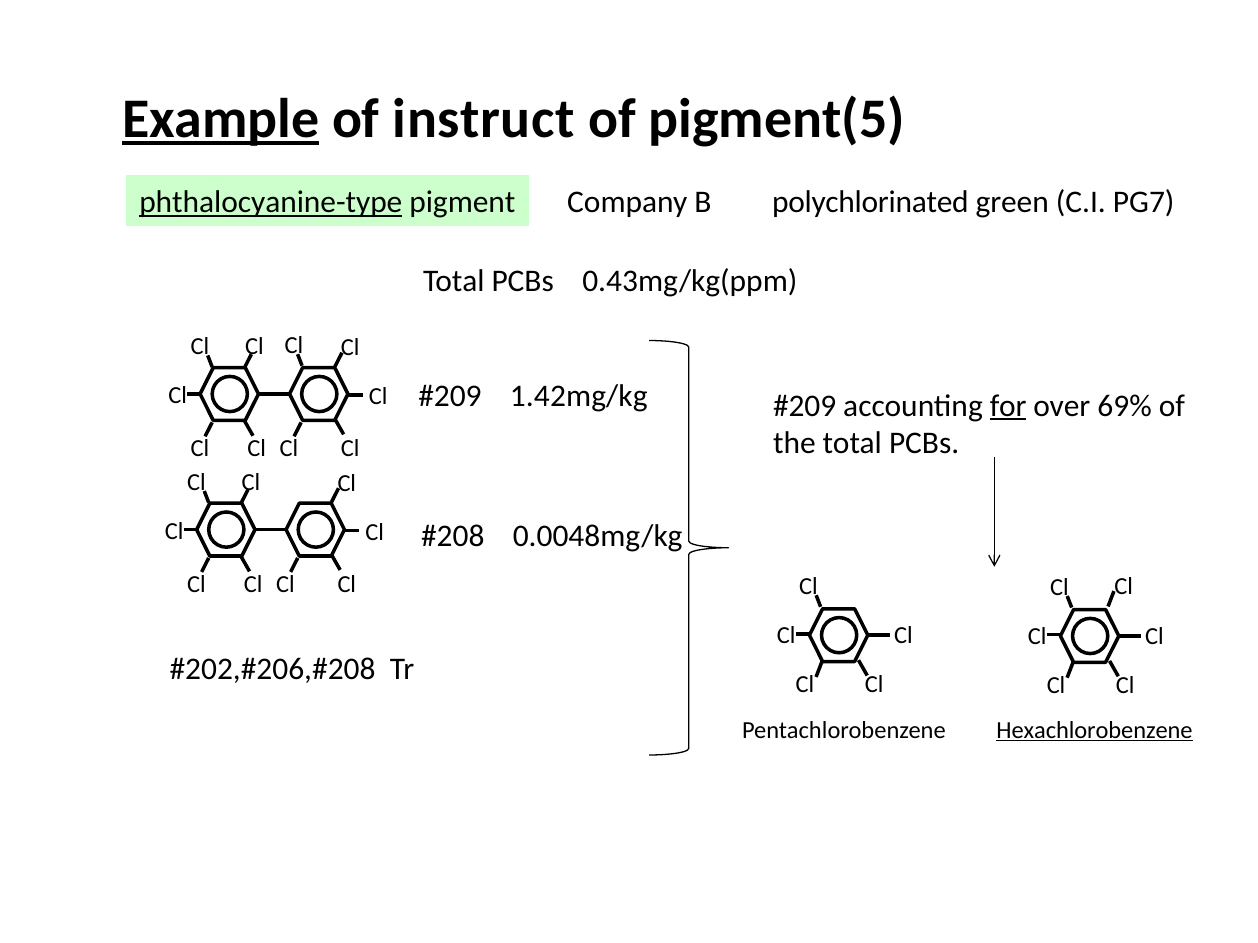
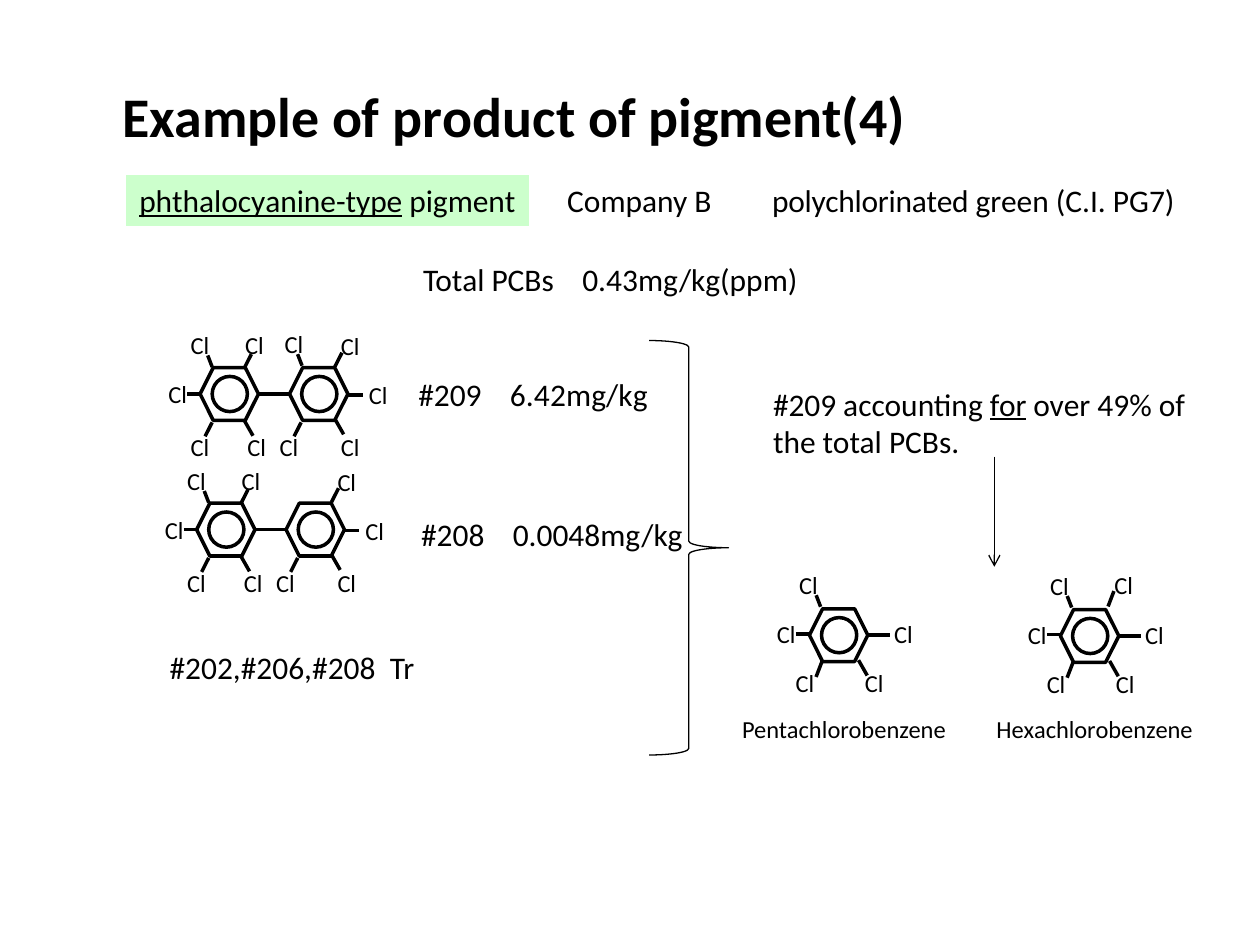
Example underline: present -> none (221, 119)
instruct: instruct -> product (484, 119)
pigment(5: pigment(5 -> pigment(4 (777, 119)
1.42mg/kg: 1.42mg/kg -> 6.42mg/kg (579, 397)
69%: 69% -> 49% (1125, 406)
Hexachlorobenzene underline: present -> none (1095, 731)
